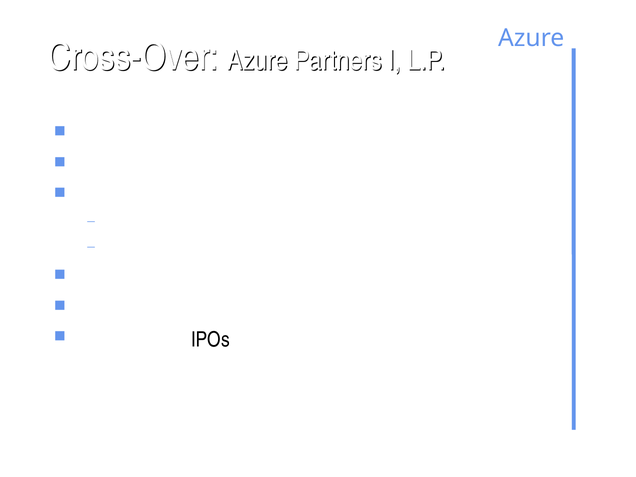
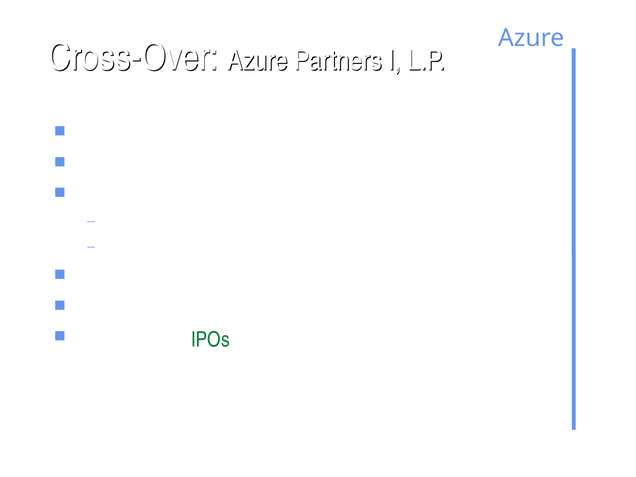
IPOs colour: black -> green (210, 340)
